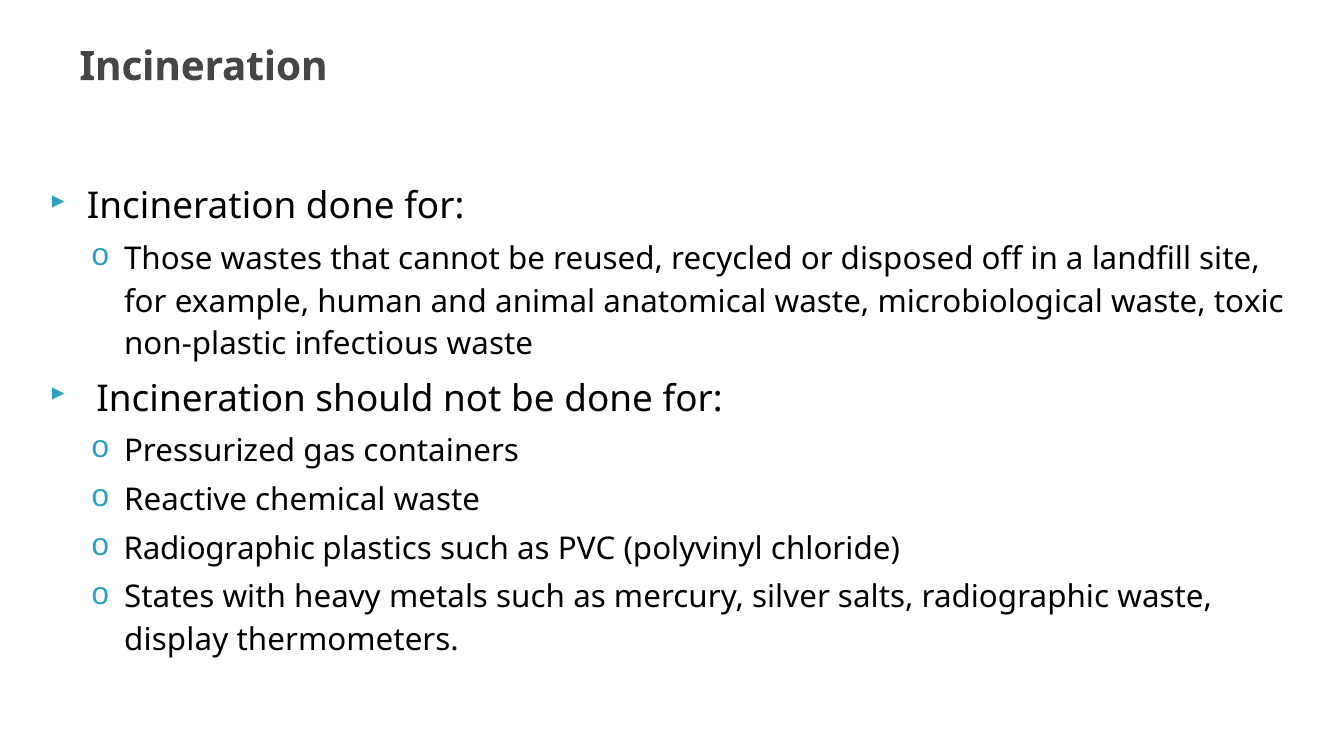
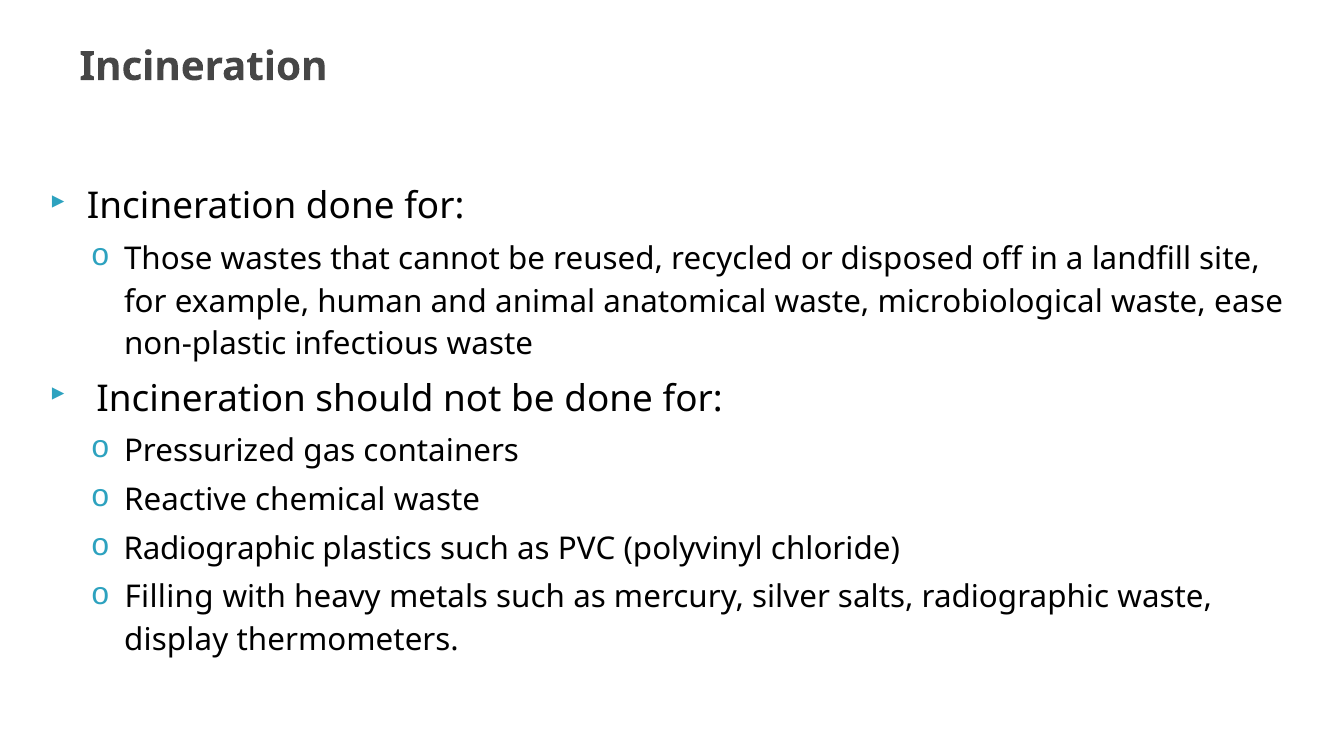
toxic: toxic -> ease (1249, 302)
States: States -> Filling (169, 598)
